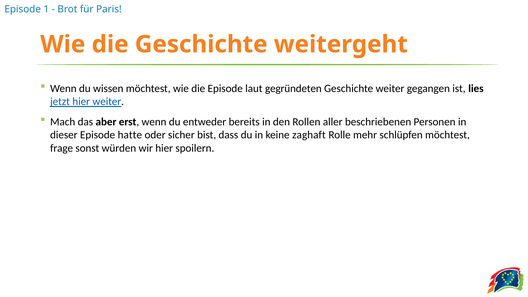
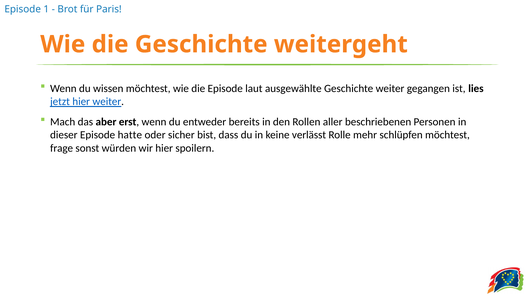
gegründeten: gegründeten -> ausgewählte (293, 88)
zaghaft: zaghaft -> verlässt (309, 135)
